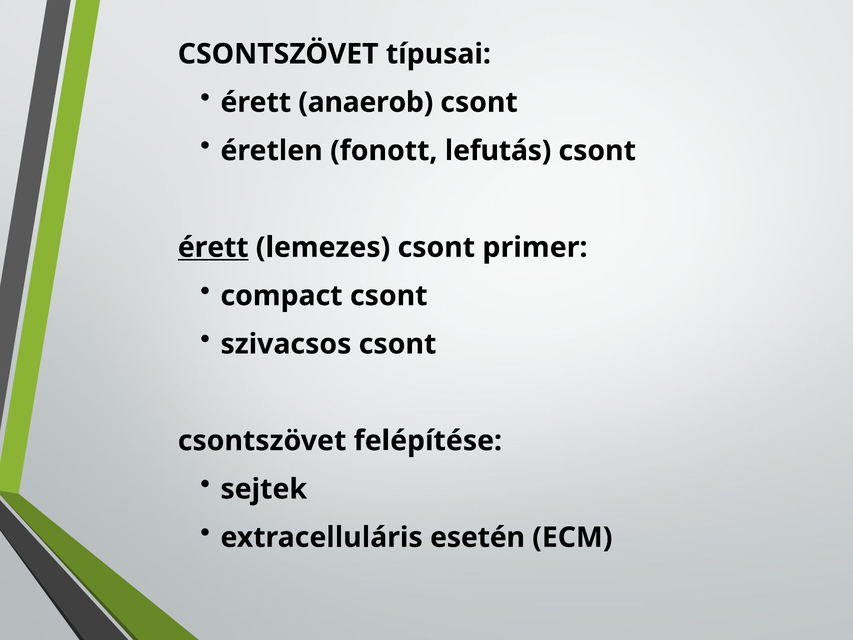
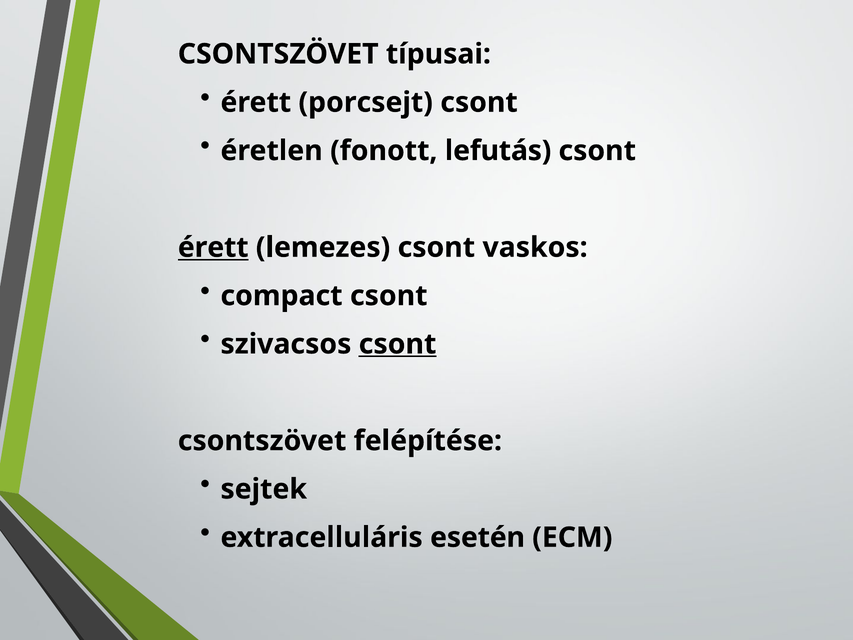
anaerob: anaerob -> porcsejt (366, 102)
primer: primer -> vaskos (535, 247)
csont underline: none -> present (398, 344)
